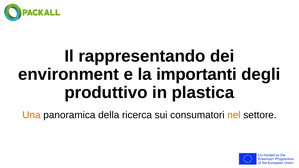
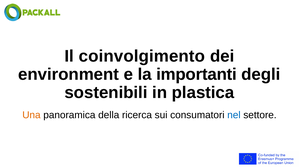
rappresentando: rappresentando -> coinvolgimento (142, 56)
produttivo: produttivo -> sostenibili (106, 93)
nel colour: orange -> blue (234, 115)
